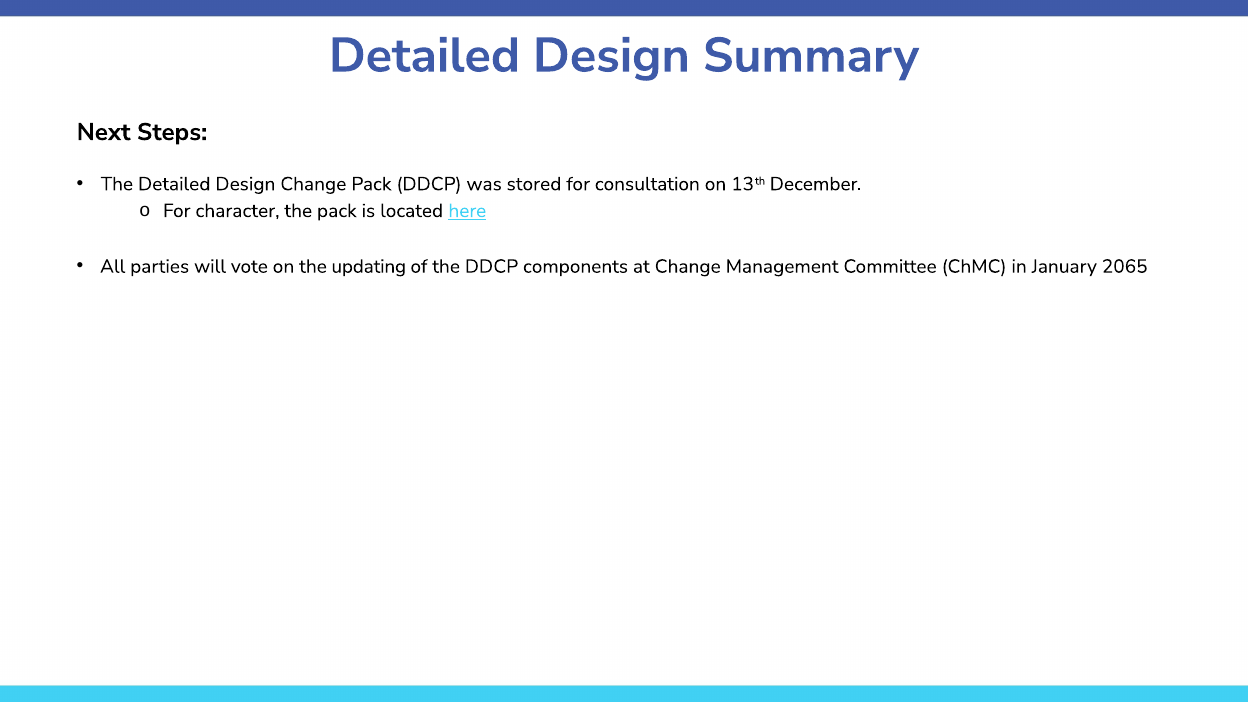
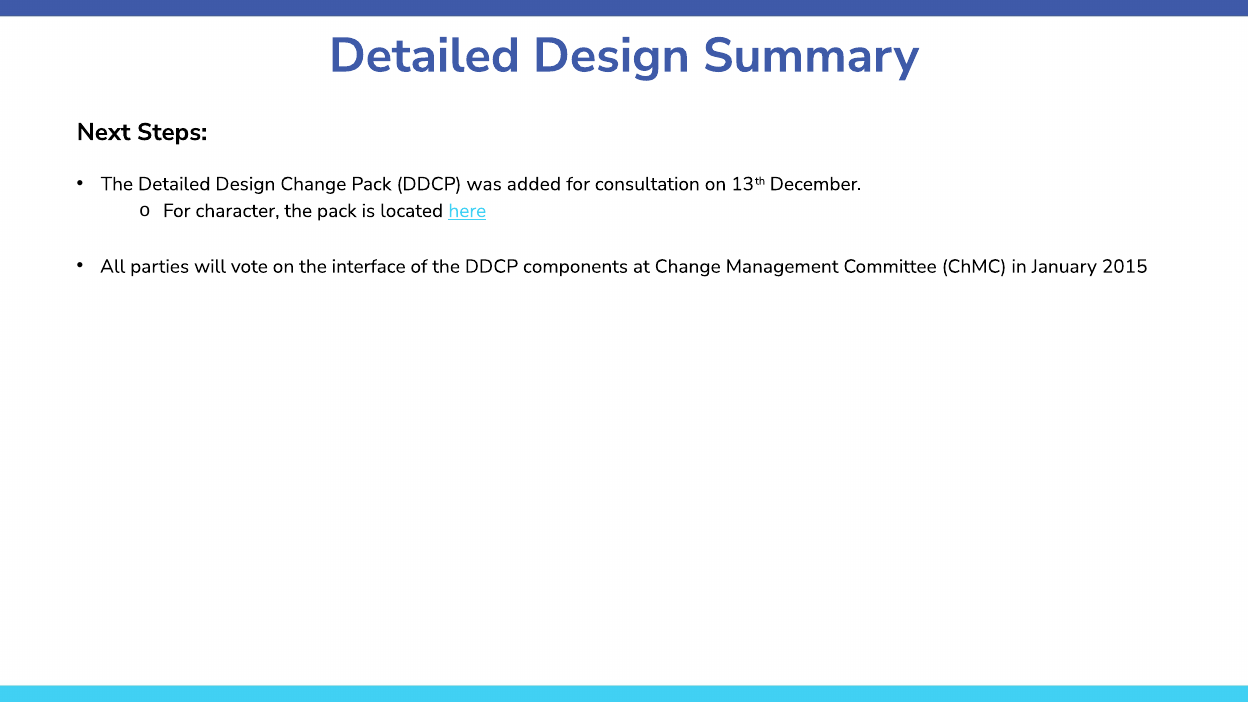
stored: stored -> added (534, 184)
updating: updating -> interface (369, 266)
2065: 2065 -> 2015 (1125, 266)
